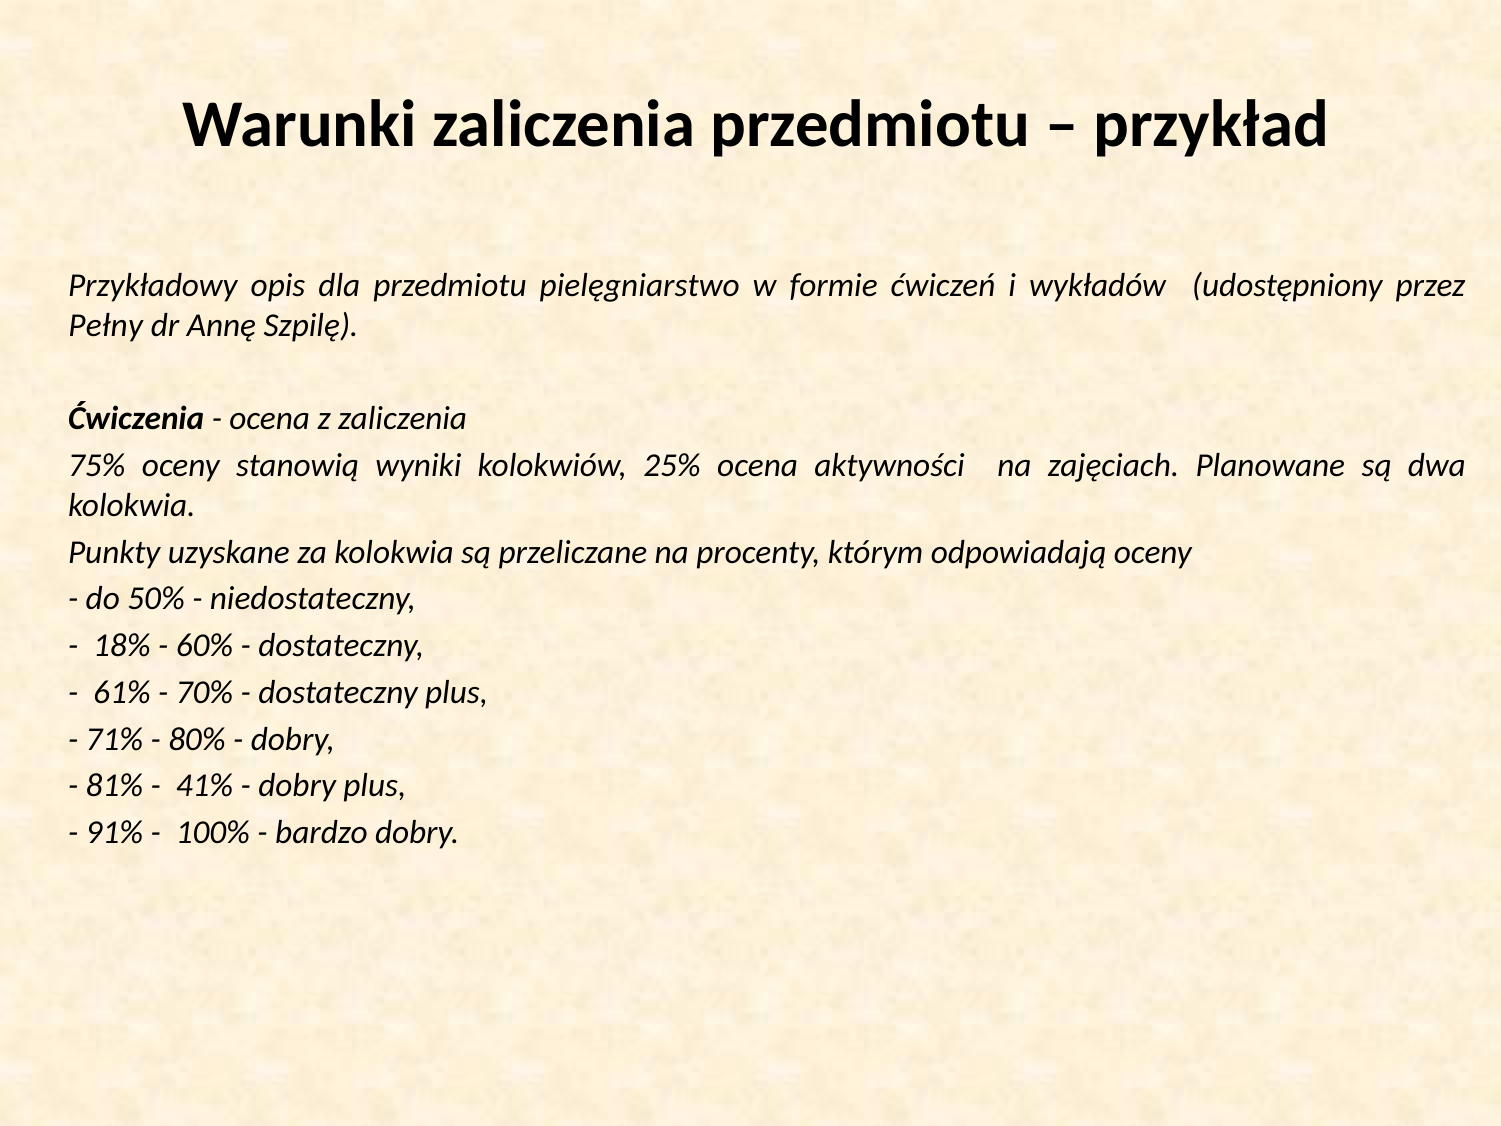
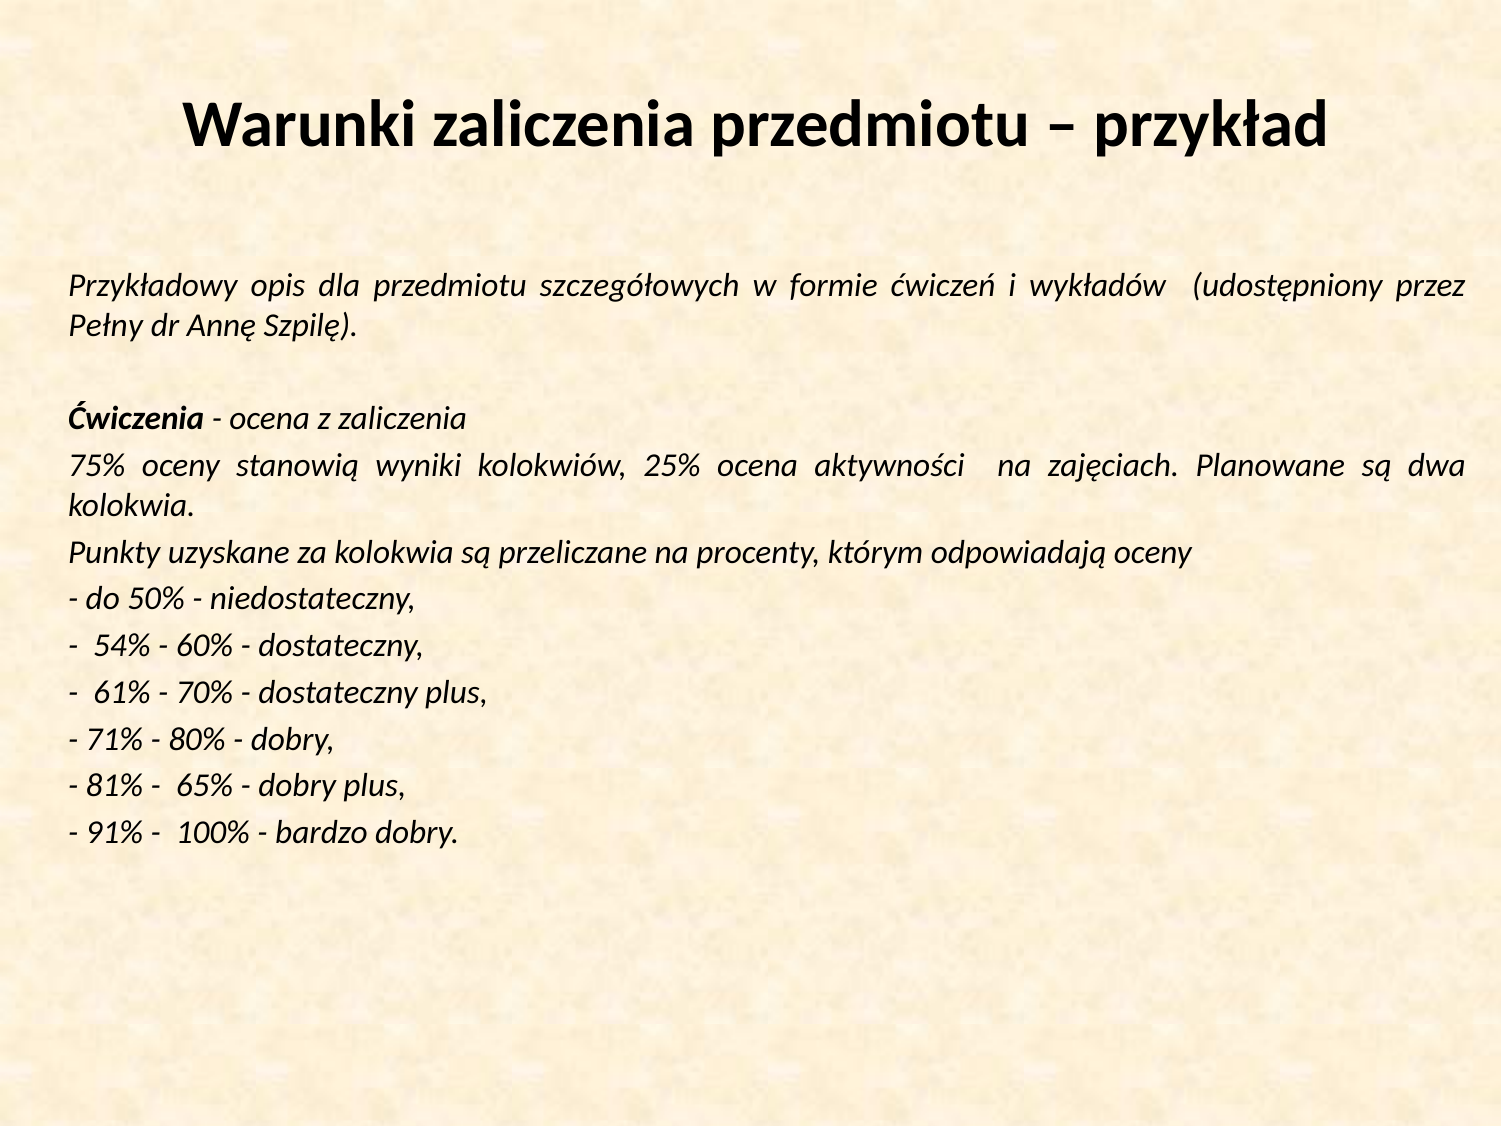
pielęgniarstwo: pielęgniarstwo -> szczegółowych (640, 285)
18%: 18% -> 54% (122, 645)
41%: 41% -> 65% (205, 786)
